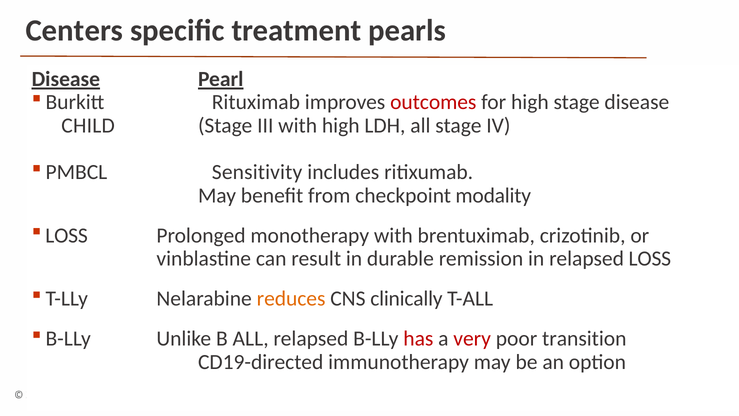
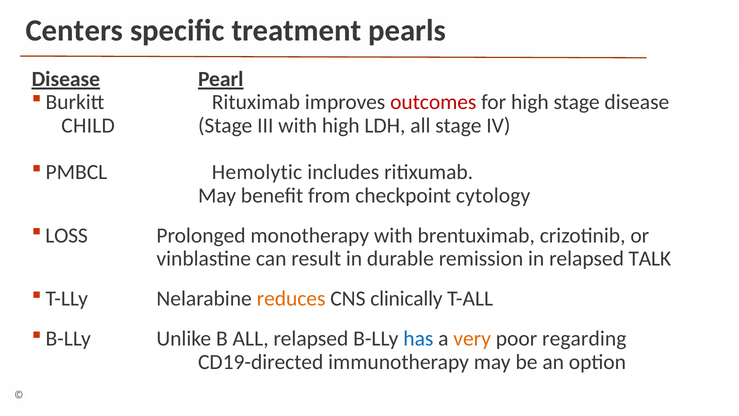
Sensitivity: Sensitivity -> Hemolytic (257, 172)
modality: modality -> cytology (493, 195)
relapsed LOSS: LOSS -> TALK (650, 259)
has colour: red -> blue (418, 338)
very colour: red -> orange (472, 338)
transition: transition -> regarding (584, 338)
